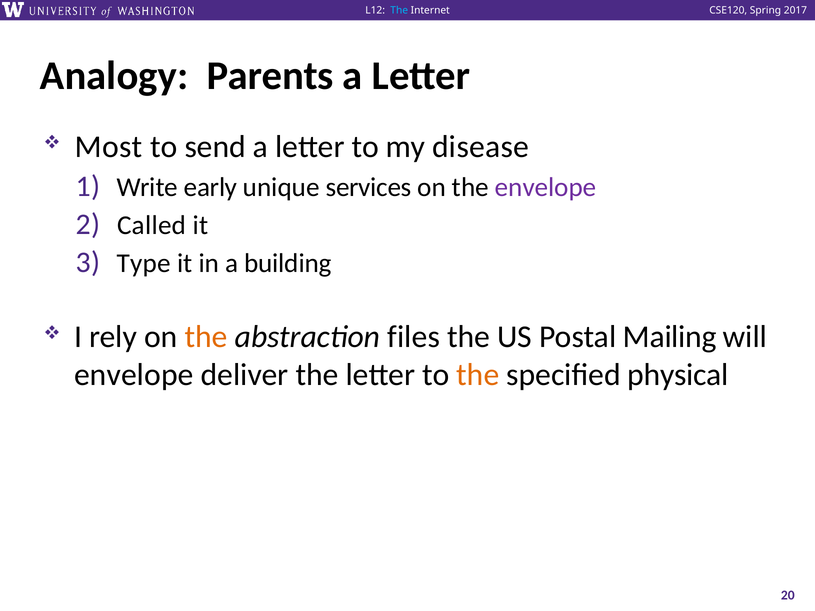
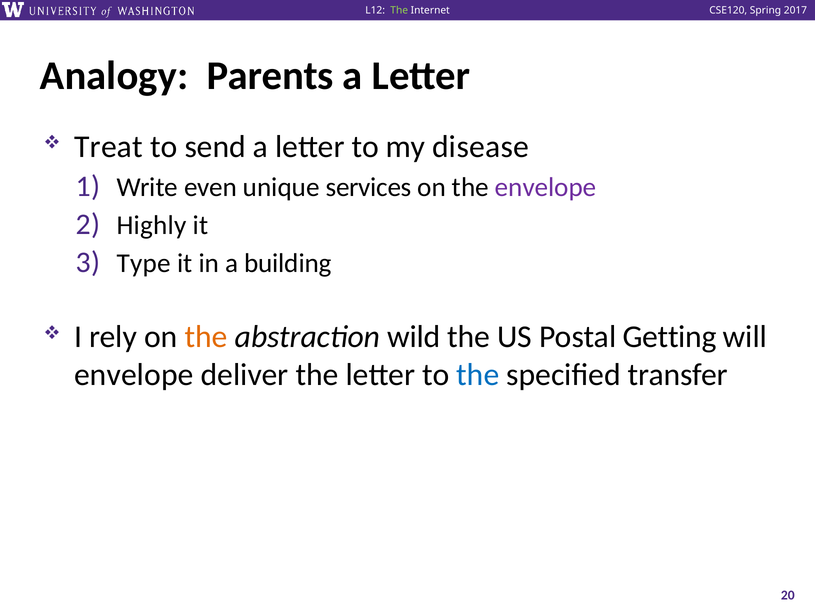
The colour: light blue -> light green (399, 11)
Most: Most -> Treat (109, 147)
early: early -> even (211, 187)
Called: Called -> Highly (152, 225)
files: files -> wild (414, 337)
Mailing: Mailing -> Getting (670, 337)
the colour: orange -> blue (478, 375)
physical: physical -> transfer (678, 375)
